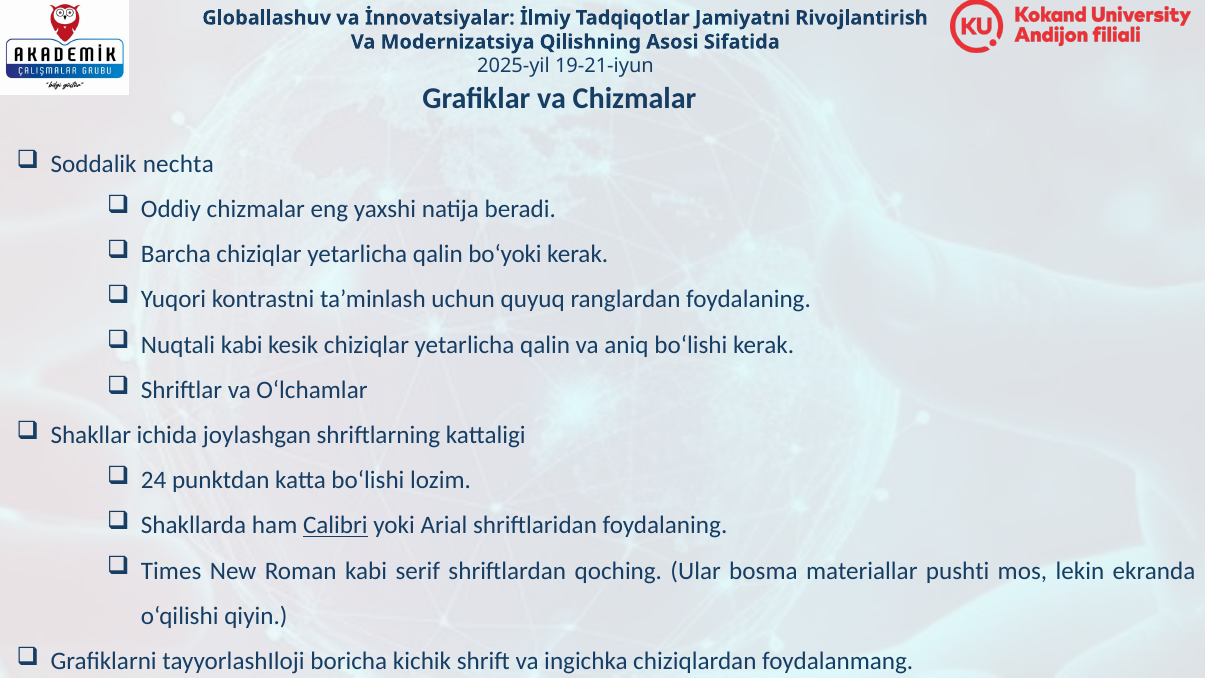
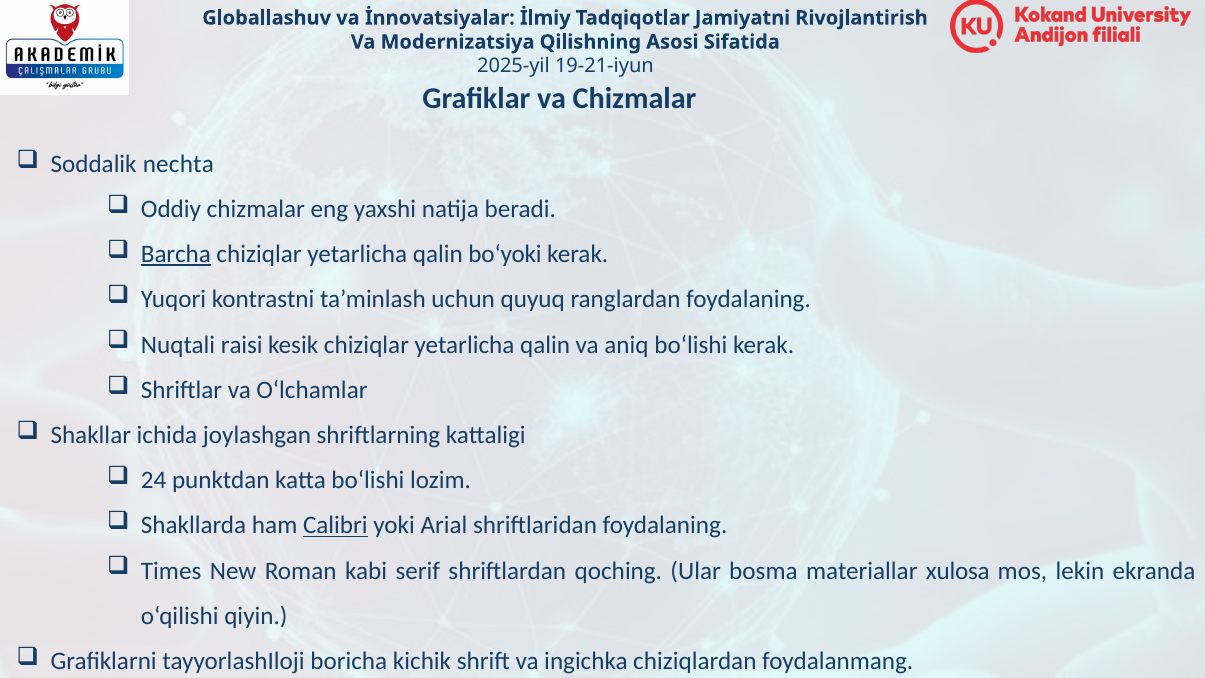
Barcha underline: none -> present (176, 254)
Nuqtali kabi: kabi -> raisi (242, 345)
pushti: pushti -> xulosa (958, 571)
